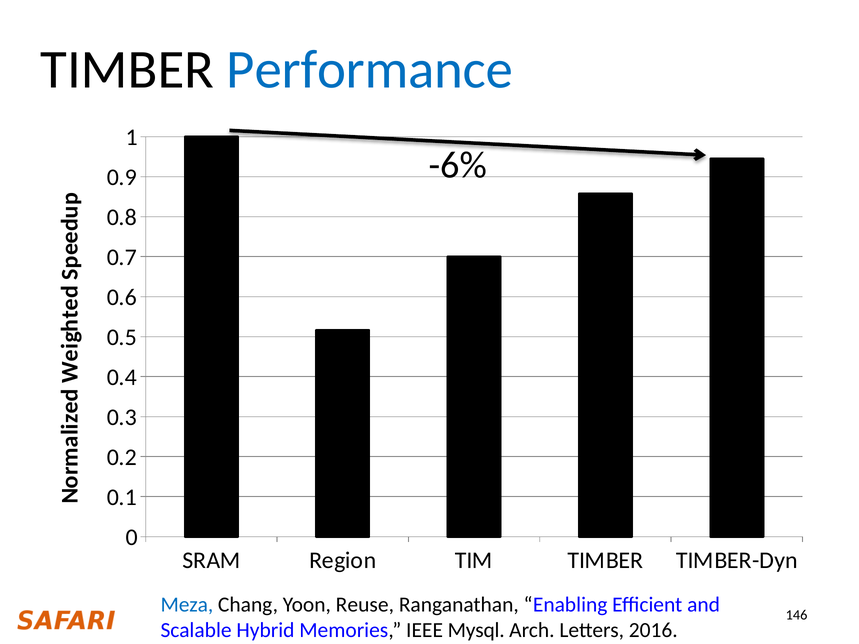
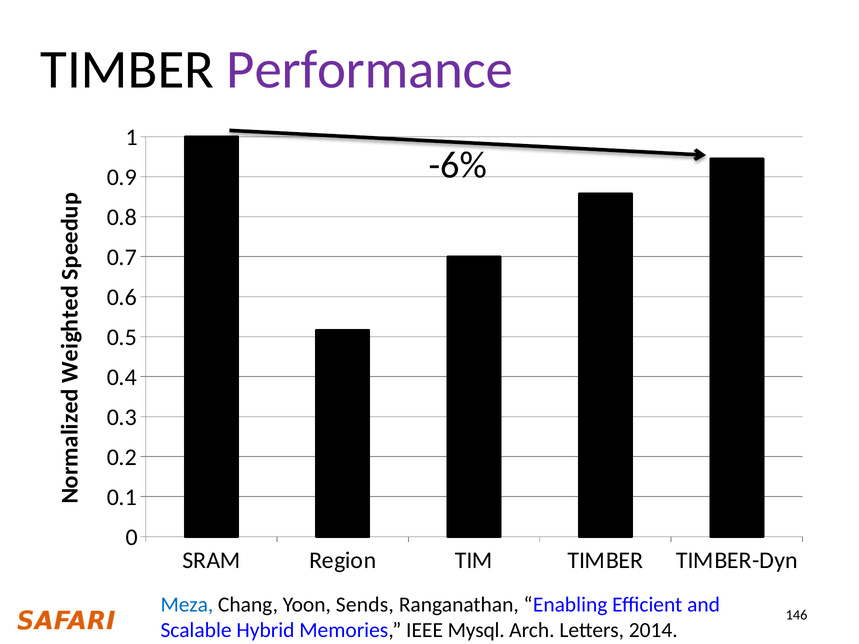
Performance colour: blue -> purple (370, 70)
Reuse: Reuse -> Sends (365, 605)
2016: 2016 -> 2014 (653, 630)
